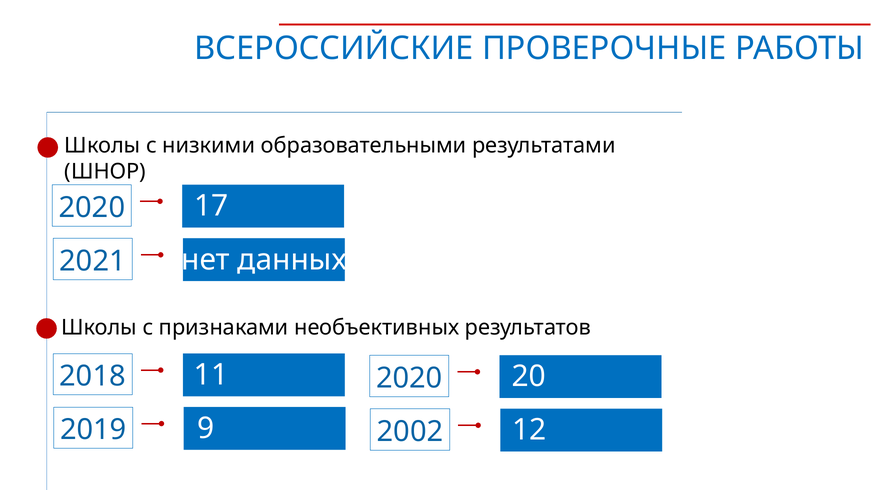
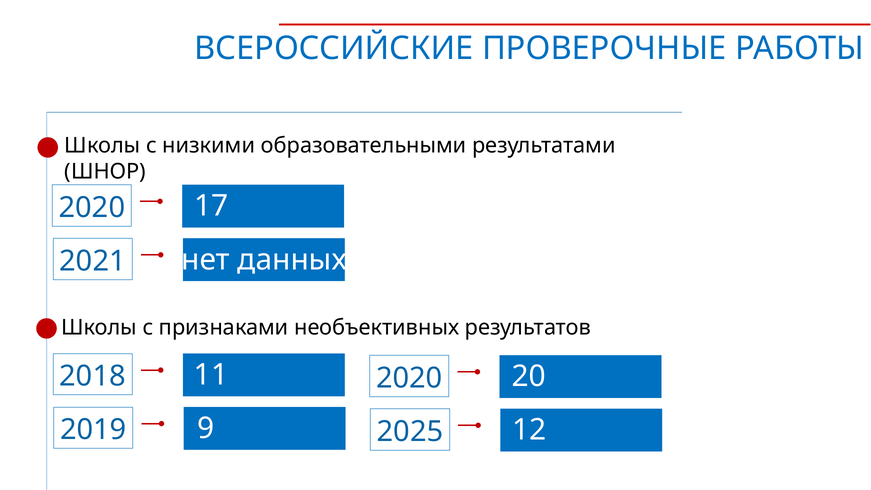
2002: 2002 -> 2025 (410, 432)
